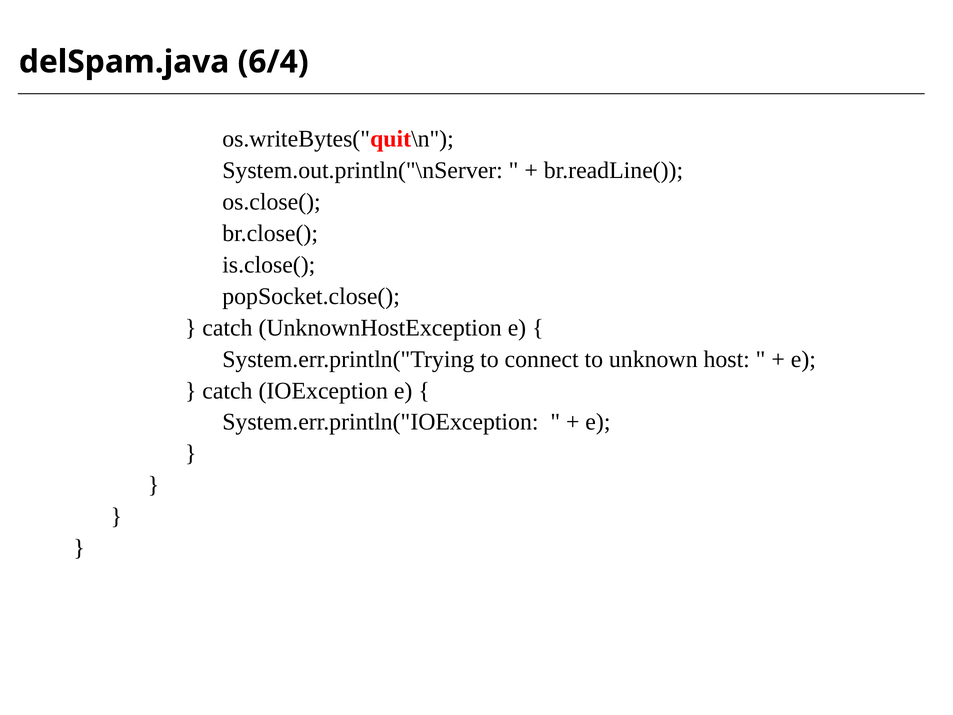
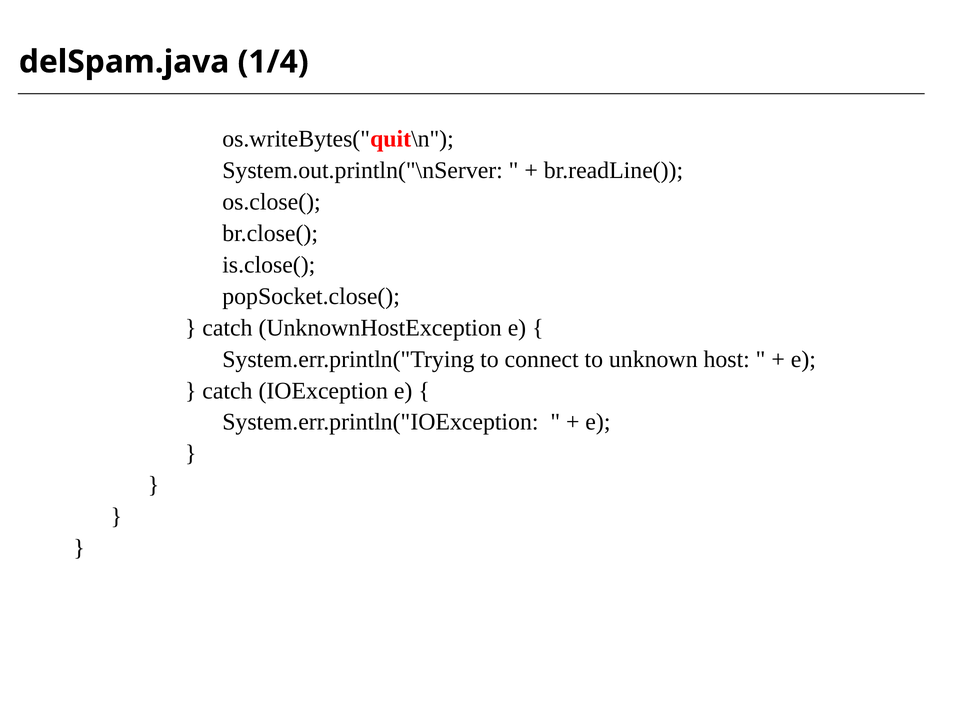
6/4: 6/4 -> 1/4 (273, 62)
